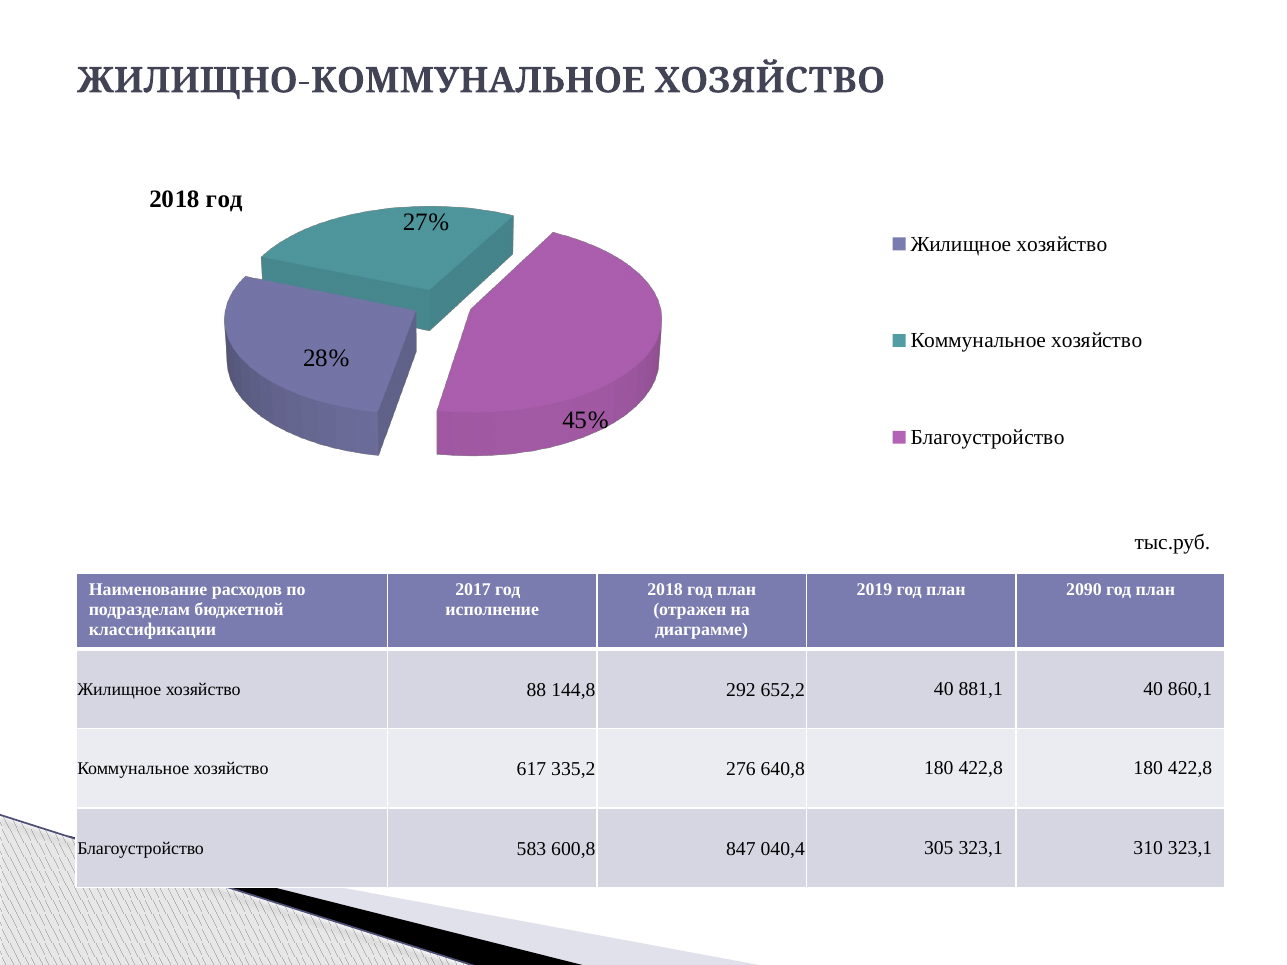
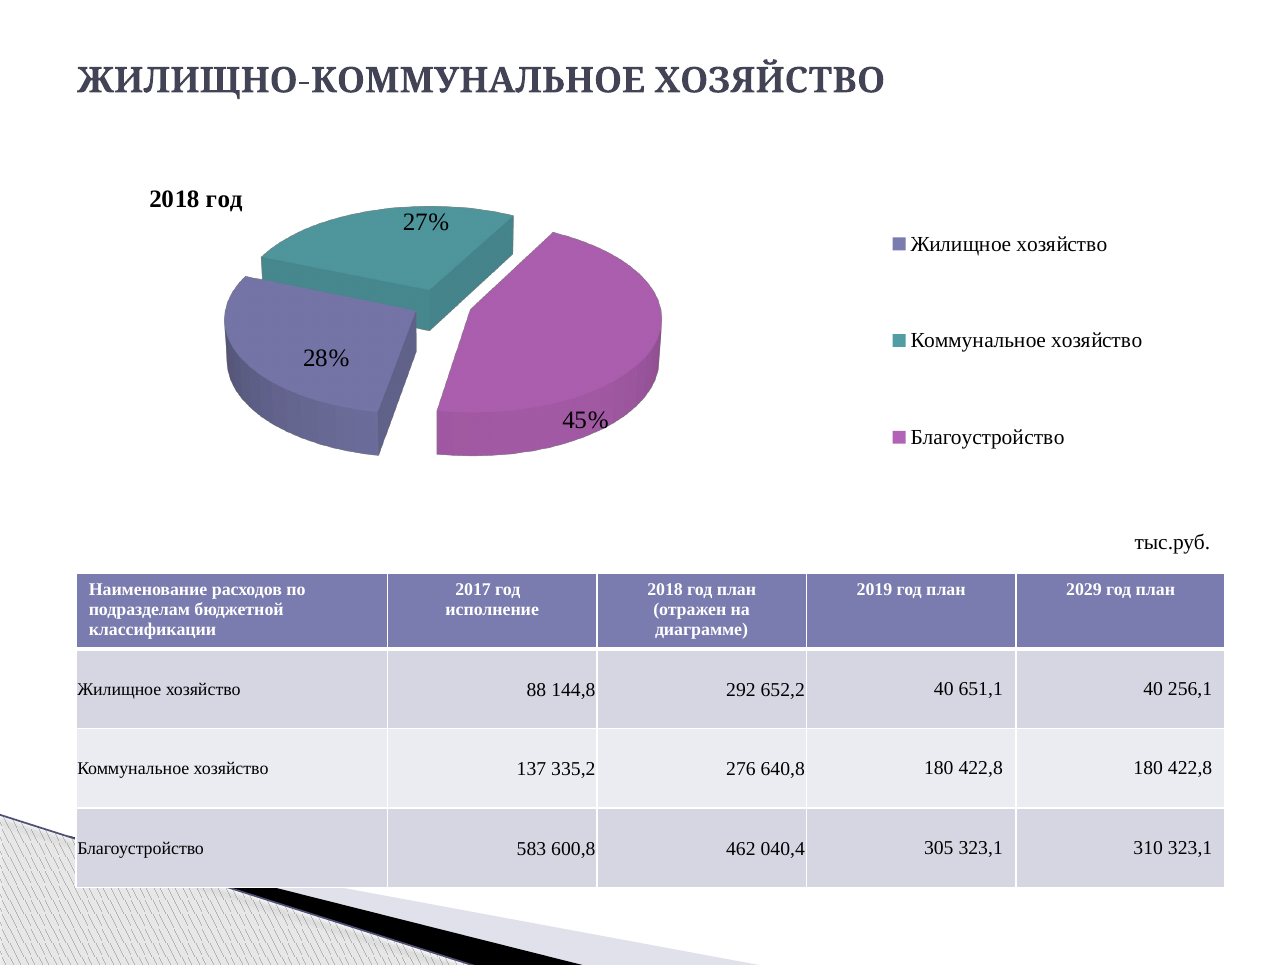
2090: 2090 -> 2029 (1084, 590)
881,1: 881,1 -> 651,1 (981, 689)
860,1: 860,1 -> 256,1 (1190, 689)
617: 617 -> 137 (531, 769)
847: 847 -> 462 (741, 849)
